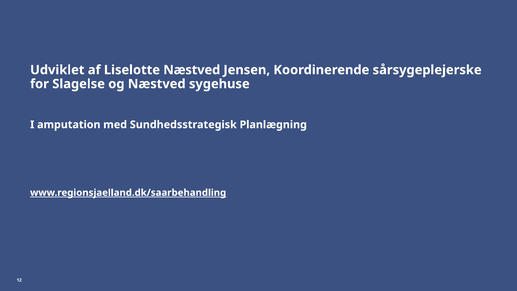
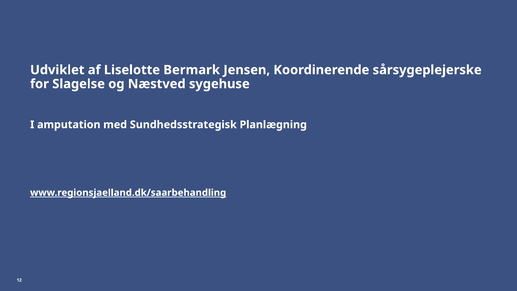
Liselotte Næstved: Næstved -> Bermark (192, 70)
